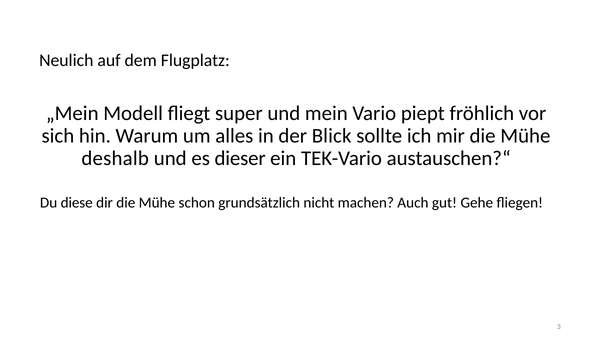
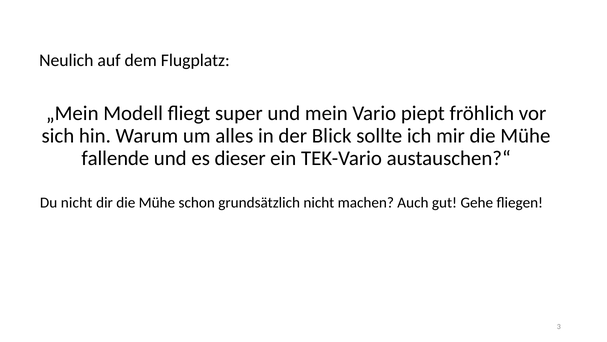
deshalb: deshalb -> fallende (115, 158)
Du diese: diese -> nicht (77, 203)
